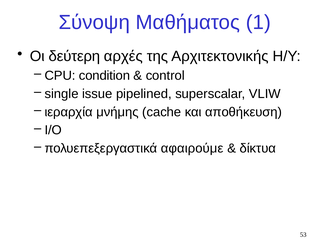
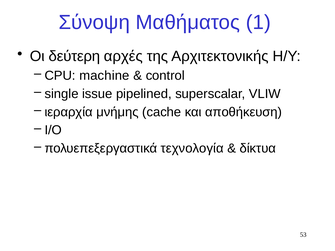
condition: condition -> machine (104, 76)
αφαιρούμε: αφαιρούμε -> τεχνολογία (192, 149)
